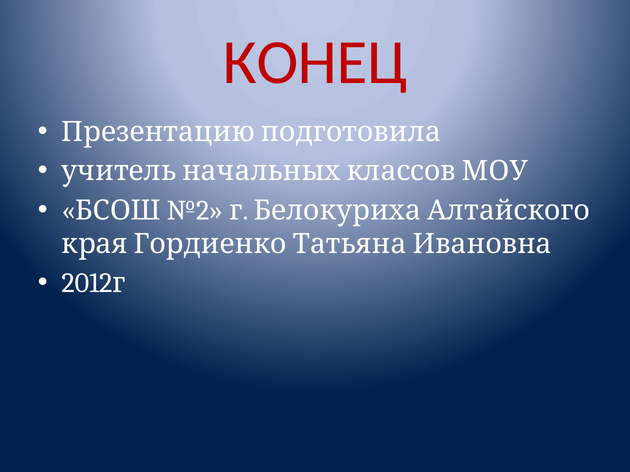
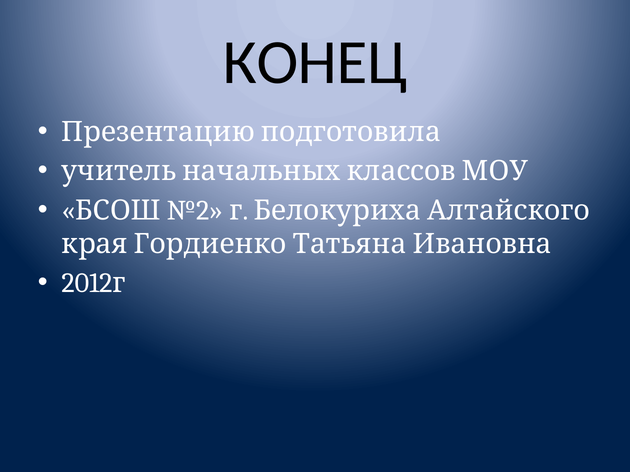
КОНЕЦ colour: red -> black (315, 63)
